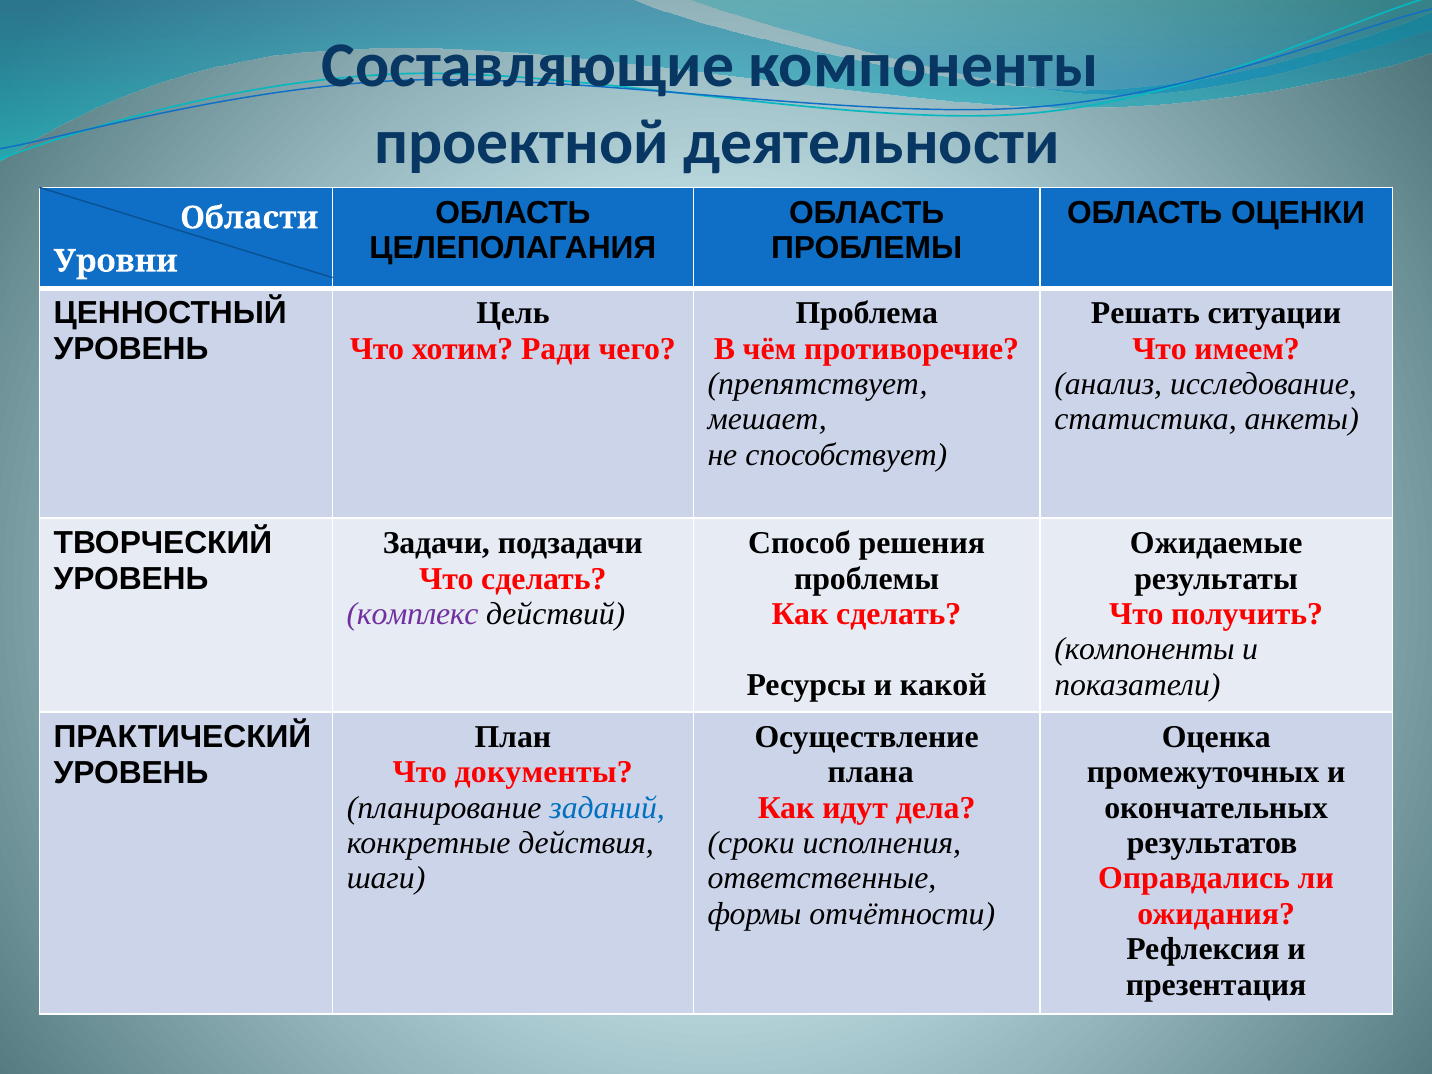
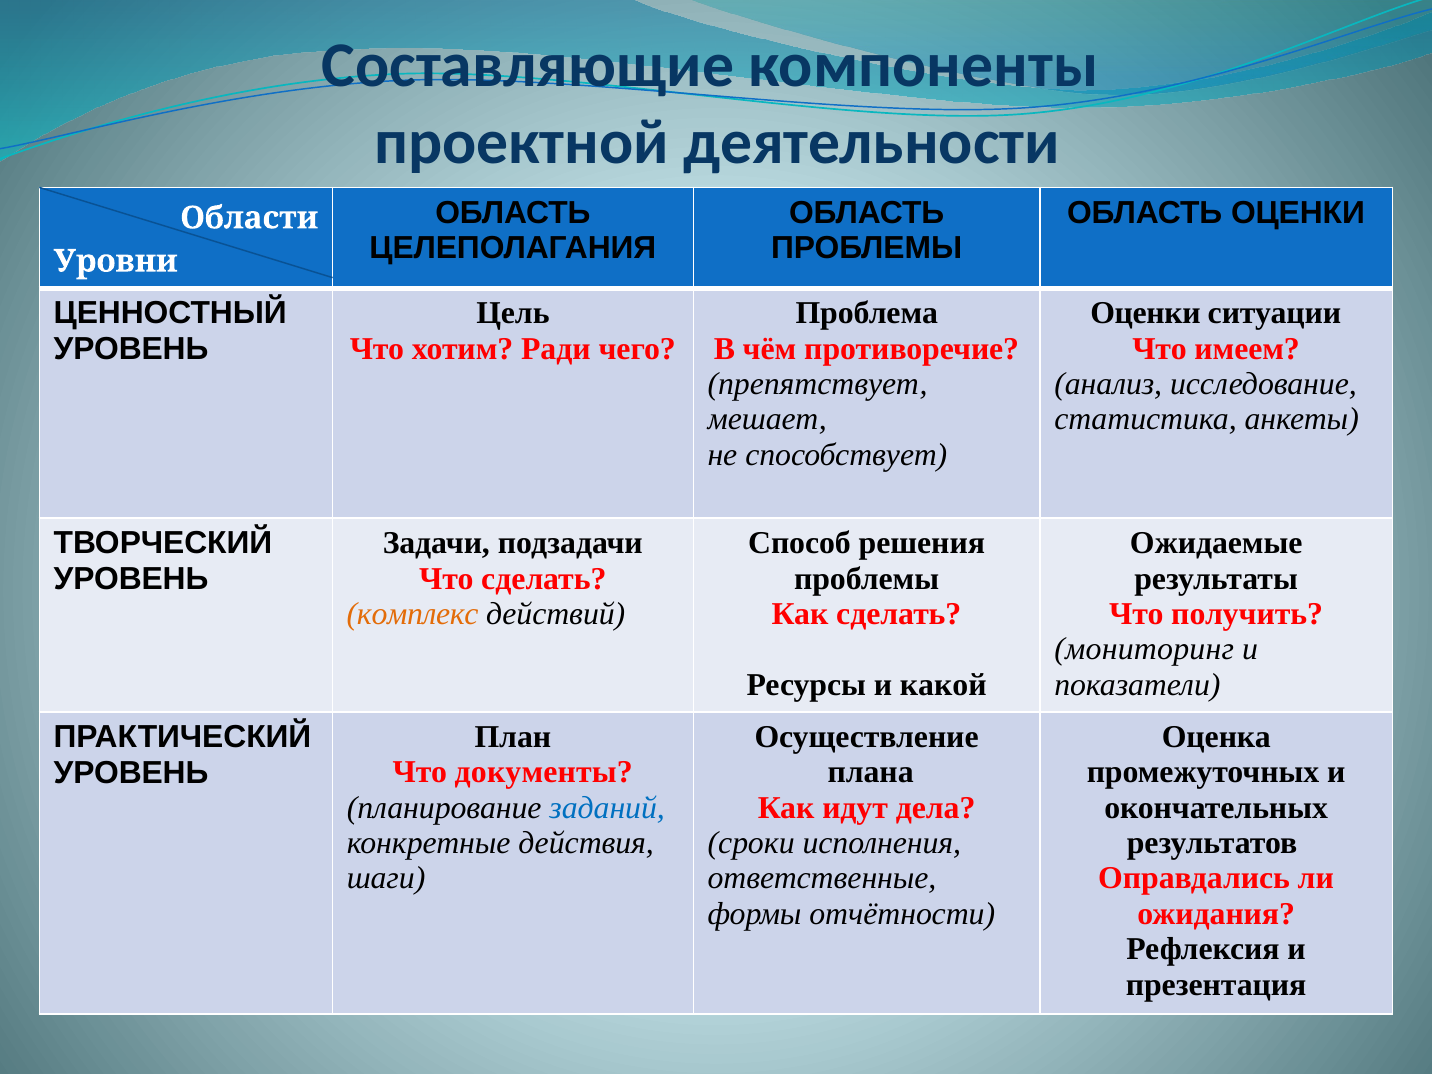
Решать: Решать -> Оценки (1146, 313)
комплекс colour: purple -> orange (413, 614)
компоненты: компоненты -> мониторинг (1144, 649)
